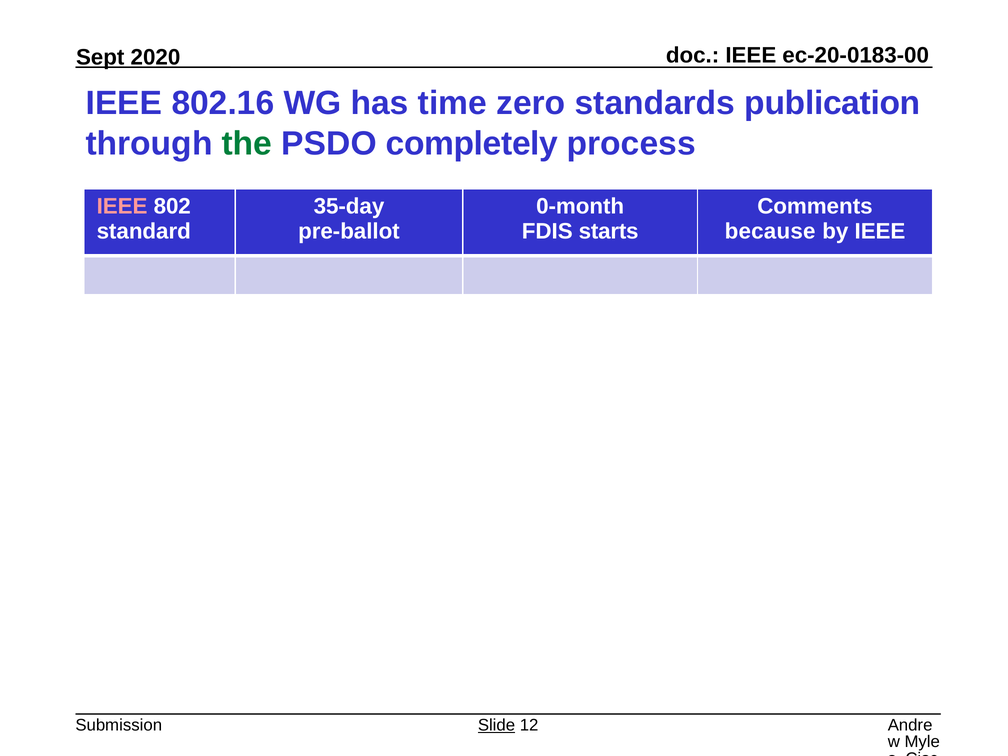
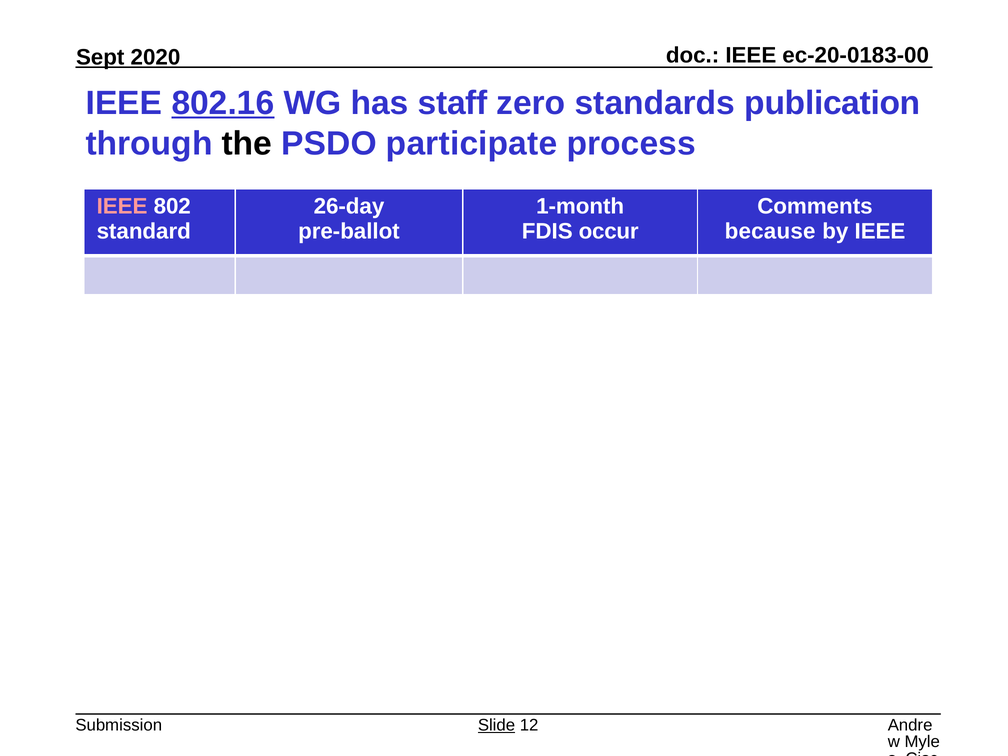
802.16 underline: none -> present (223, 103)
time: time -> staff (453, 103)
the colour: green -> black (247, 144)
completely: completely -> participate (472, 144)
35-day: 35-day -> 26-day (349, 207)
0-month: 0-month -> 1-month (580, 207)
starts: starts -> occur (609, 231)
